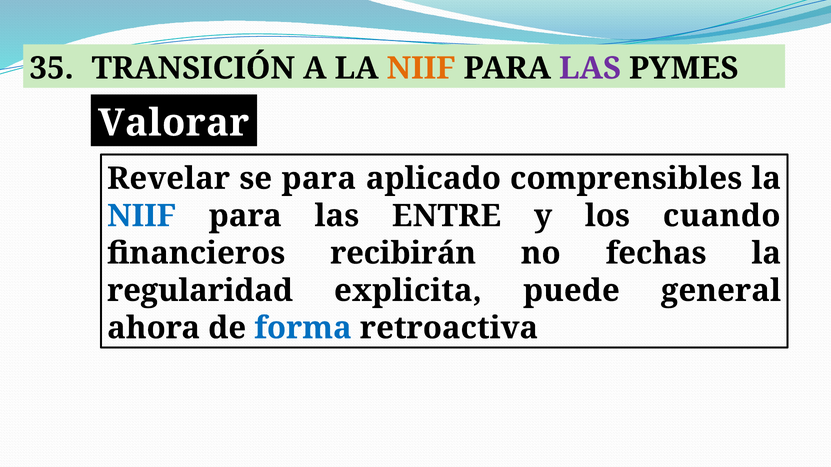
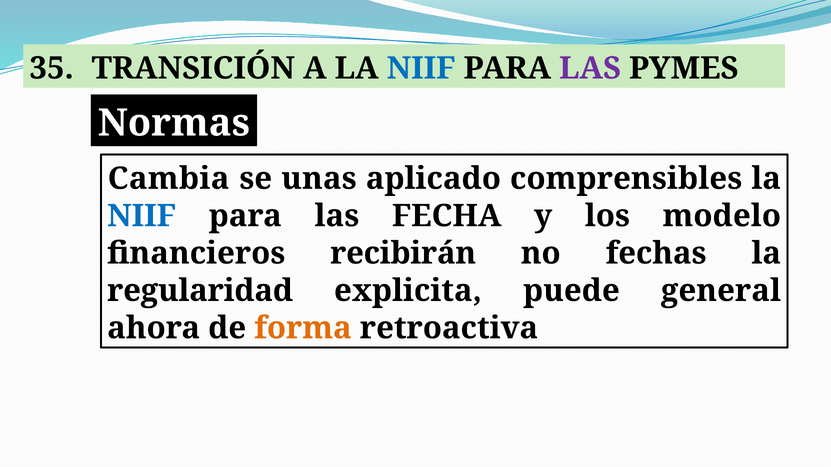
NIIF colour: orange -> blue (421, 68)
Valorar: Valorar -> Normas (174, 123)
Revelar: Revelar -> Cambia (169, 179)
se para: para -> unas (319, 179)
ENTRE: ENTRE -> FECHA (447, 216)
cuando: cuando -> modelo (722, 216)
forma colour: blue -> orange (303, 328)
